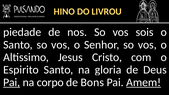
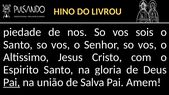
corpo: corpo -> união (50, 82)
Bons: Bons -> Salva (92, 82)
Amem underline: present -> none (144, 82)
